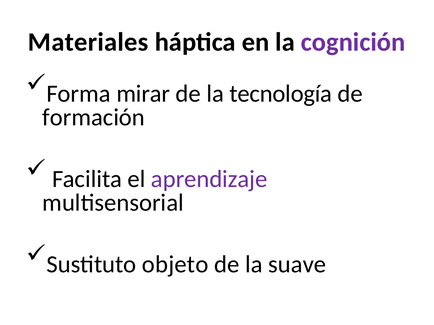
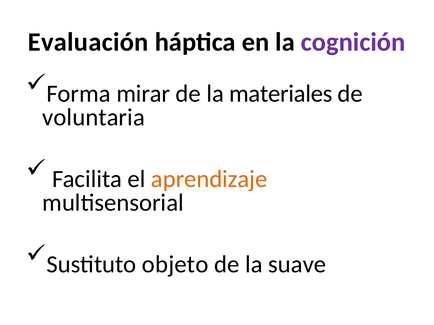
Materiales: Materiales -> Evaluación (88, 42)
tecnología: tecnología -> materiales (281, 94)
formación: formación -> voluntaria (94, 117)
aprendizaje colour: purple -> orange (209, 179)
